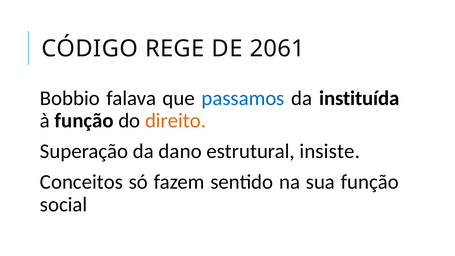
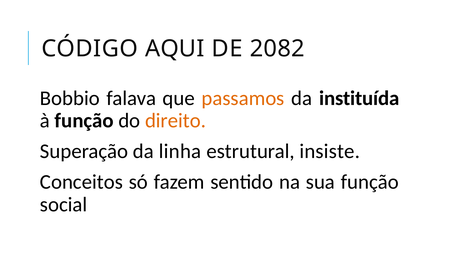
REGE: REGE -> AQUI (175, 49)
2061: 2061 -> 2082 (277, 49)
passamos colour: blue -> orange (243, 98)
dano: dano -> linha (180, 151)
